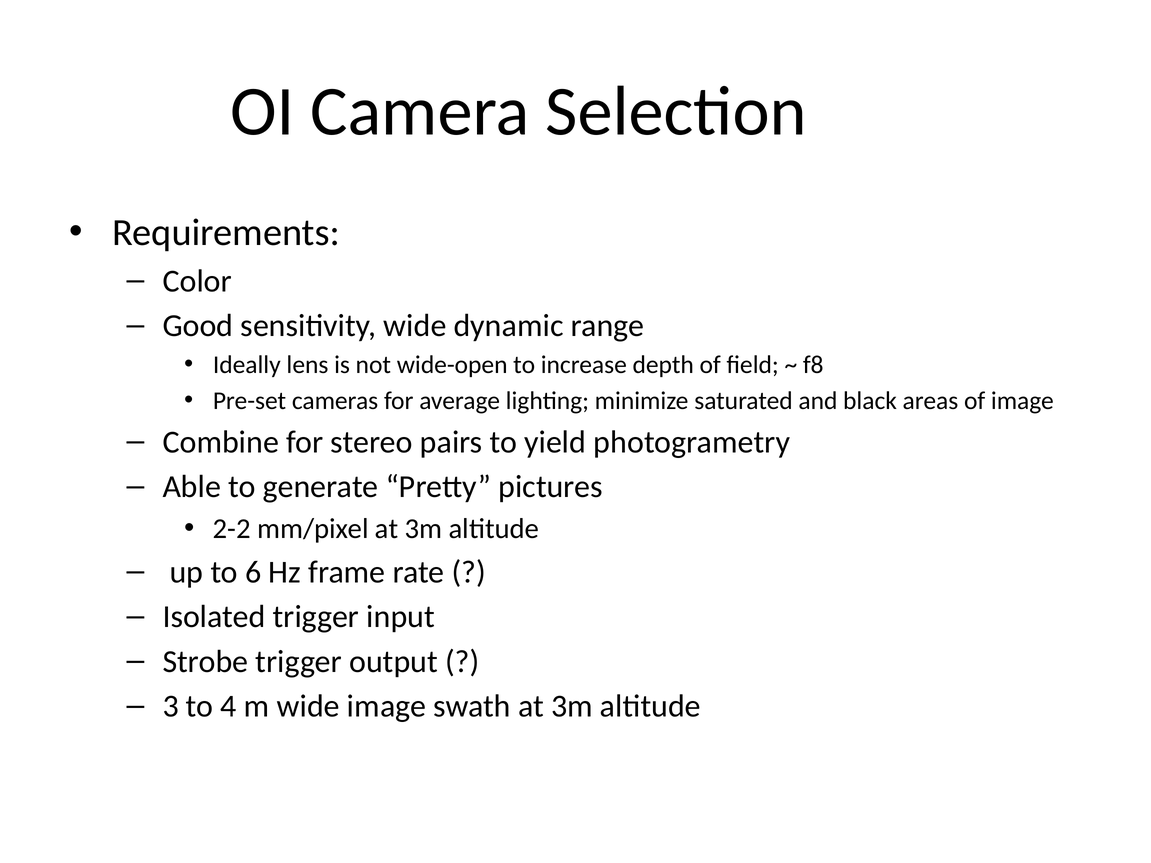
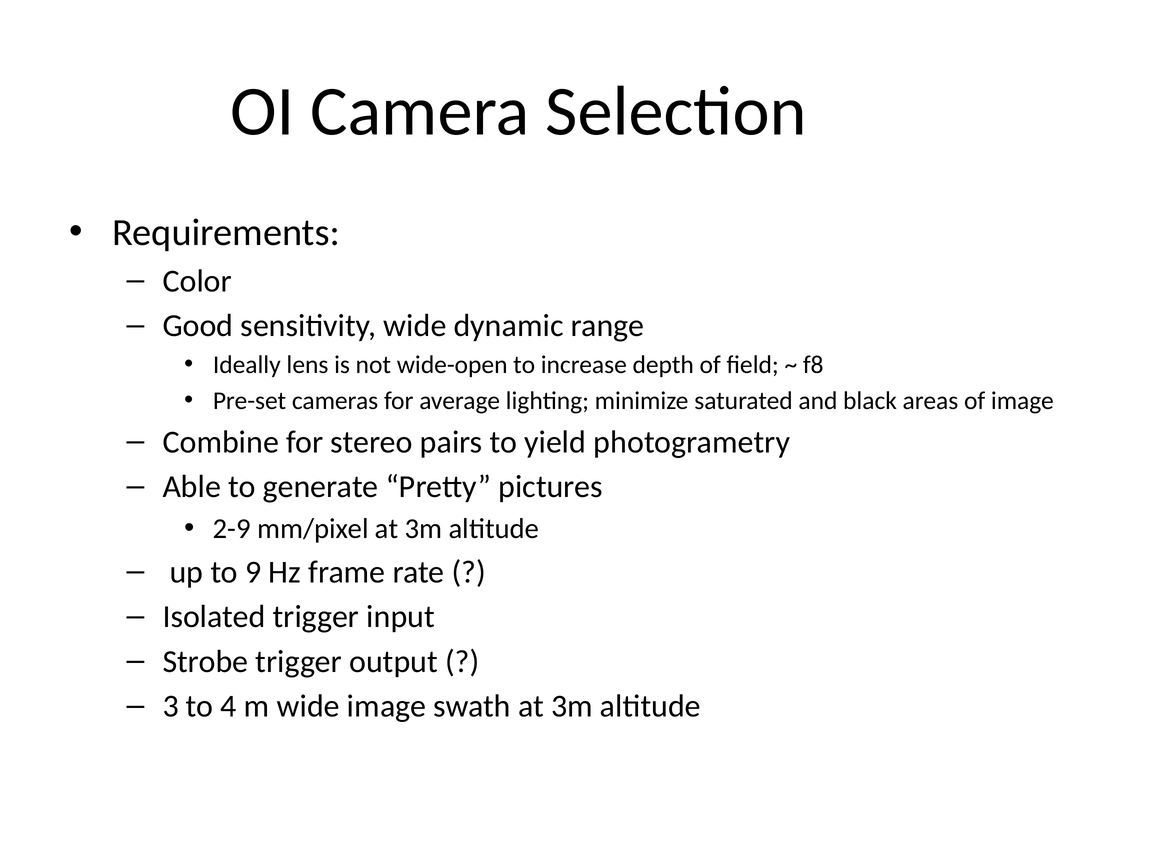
2-2: 2-2 -> 2-9 (232, 529)
6: 6 -> 9 (253, 572)
